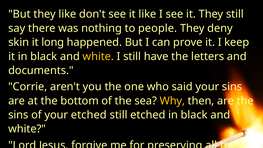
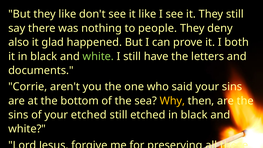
skin: skin -> also (19, 42)
long: long -> glad (53, 42)
keep: keep -> both (237, 42)
white colour: yellow -> light green (98, 57)
